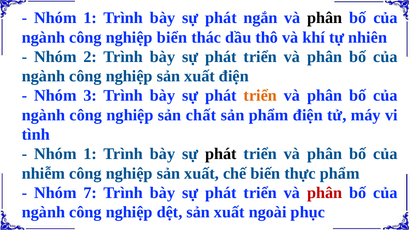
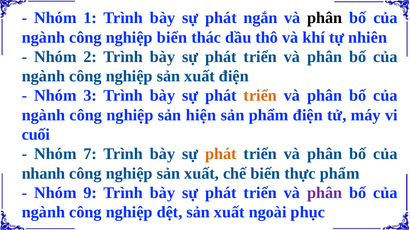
chất: chất -> hiện (201, 115)
tình: tình -> cuối (36, 135)
1: 1 -> 7 (90, 154)
phát colour: black -> orange (221, 154)
nhiễm: nhiễm -> nhanh (44, 174)
7: 7 -> 9 (90, 193)
phân colour: red -> purple (325, 193)
